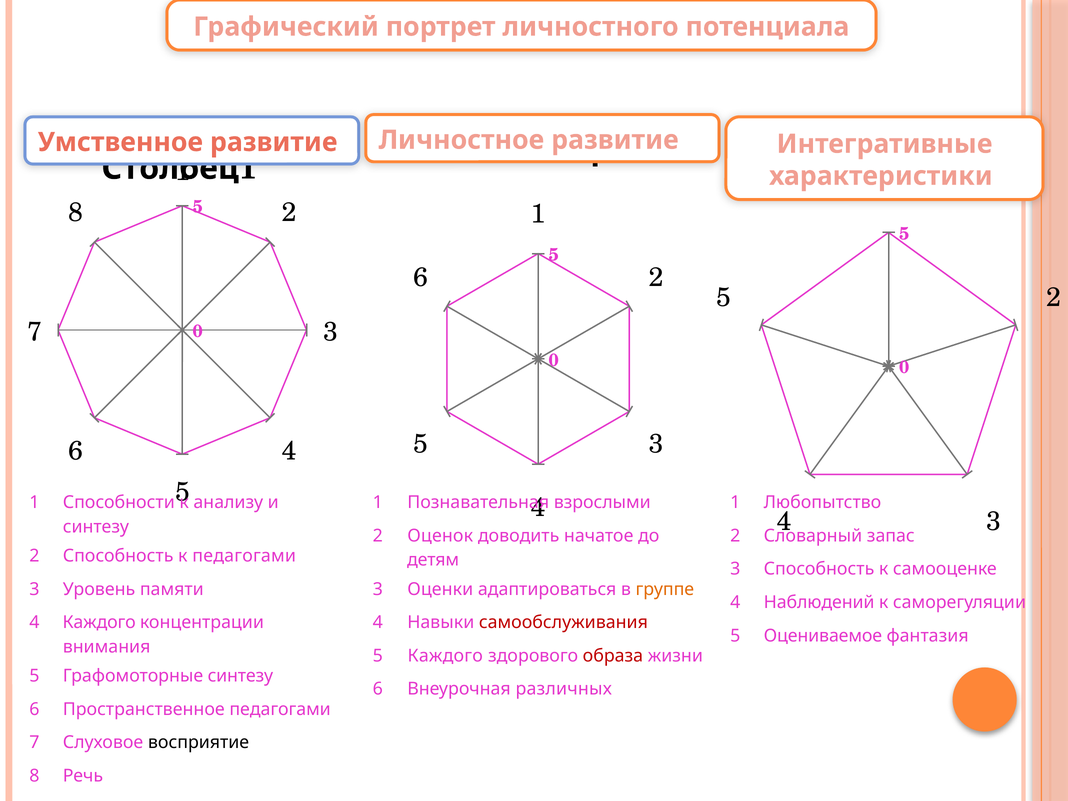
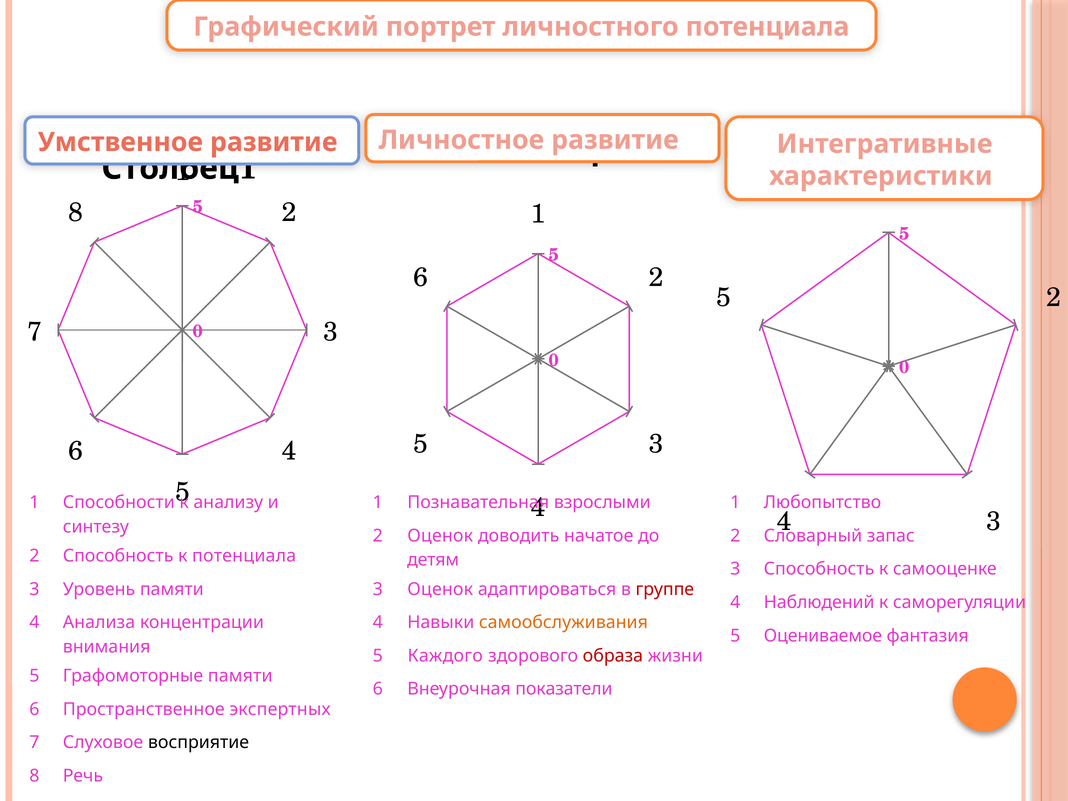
к педагогами: педагогами -> потенциала (244, 556)
3 Оценки: Оценки -> Оценок (440, 589)
группе colour: orange -> red (665, 589)
4 Каждого: Каждого -> Анализа (99, 622)
самообслуживания colour: red -> orange (563, 622)
Графомоторные синтезу: синтезу -> памяти (240, 676)
различных: различных -> показатели (564, 689)
Пространственное педагогами: педагогами -> экспертных (280, 709)
